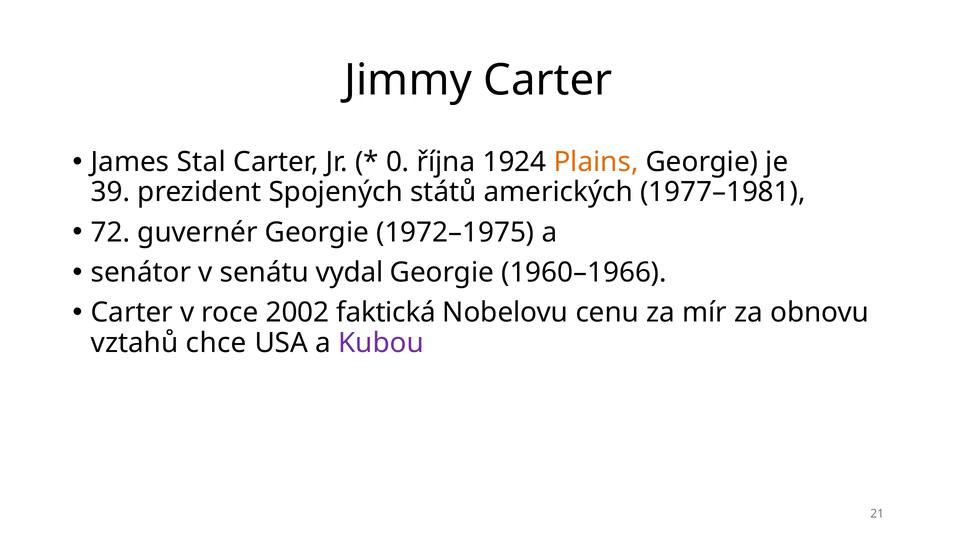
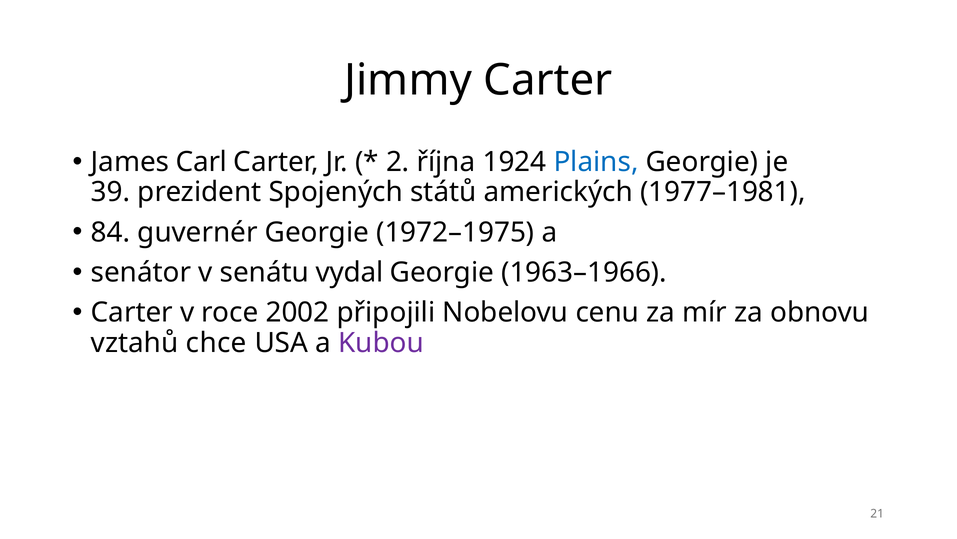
Stal: Stal -> Carl (201, 162)
0: 0 -> 2 (398, 162)
Plains colour: orange -> blue (596, 162)
72: 72 -> 84 (111, 232)
1960–1966: 1960–1966 -> 1963–1966 (584, 272)
faktická: faktická -> připojili (386, 312)
